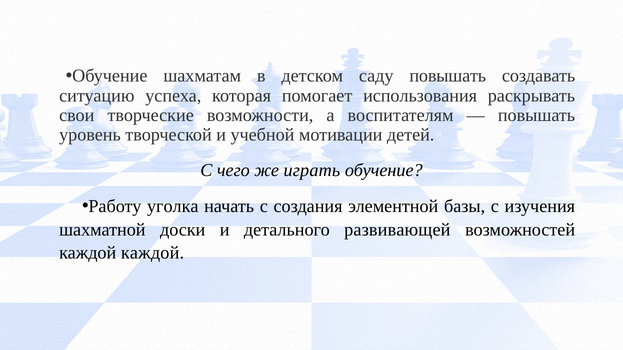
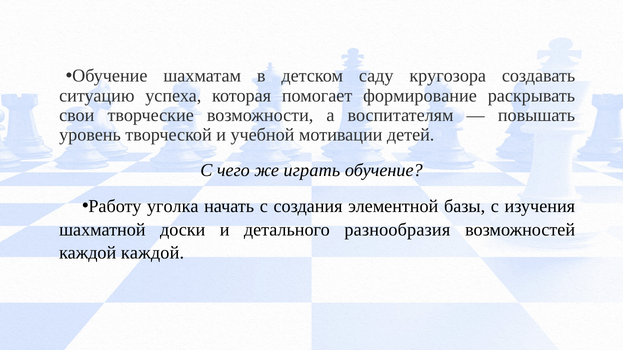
саду повышать: повышать -> кругозора (448, 76)
использования: использования -> формирование (420, 96)
развивающей: развивающей -> разнообразия (397, 230)
